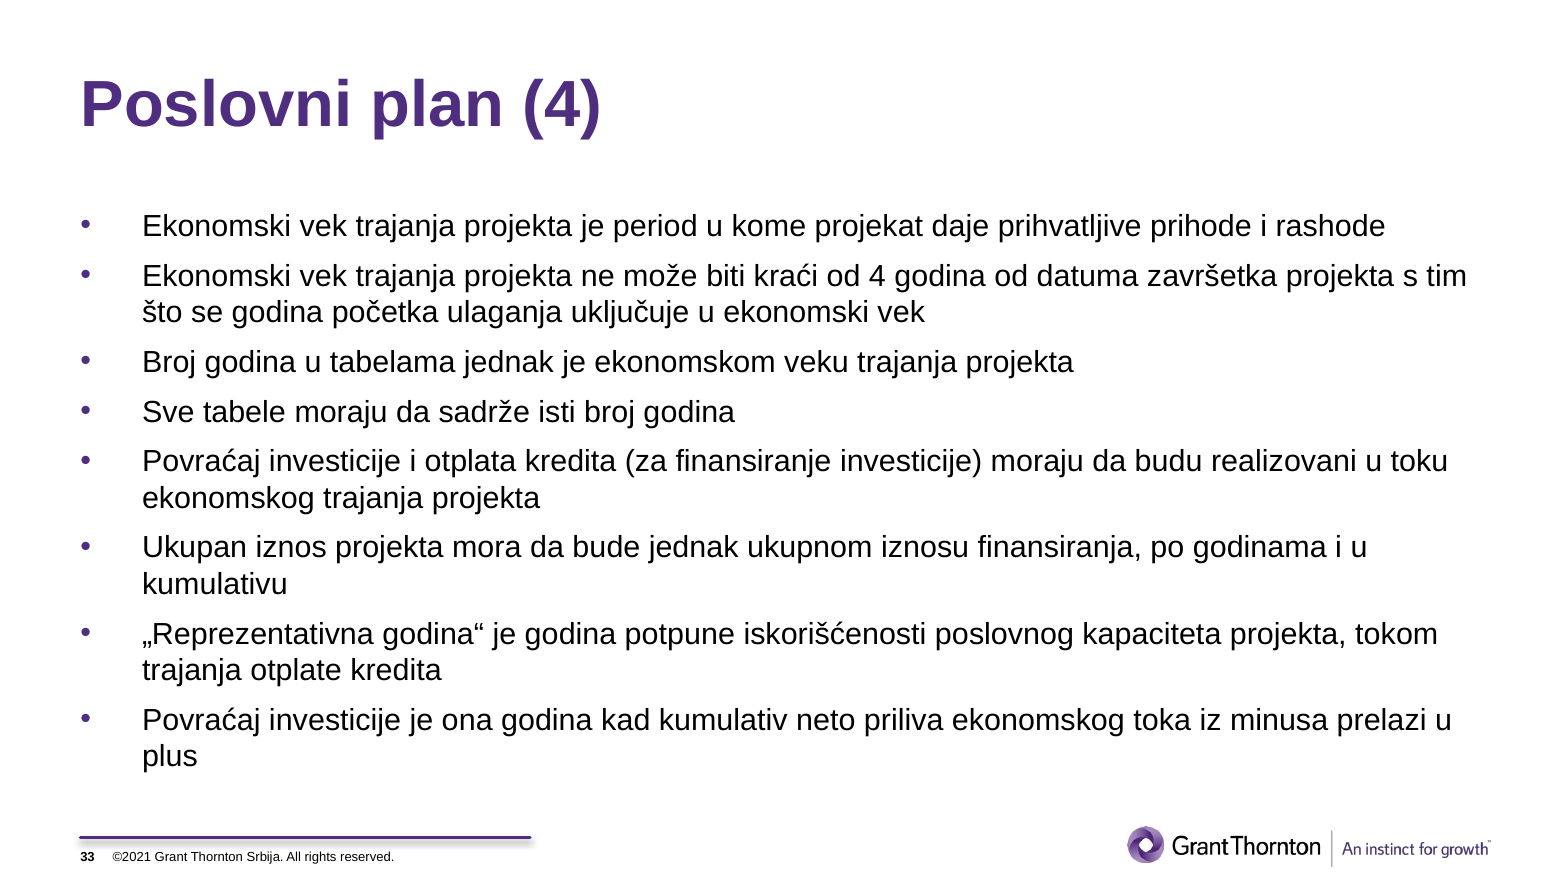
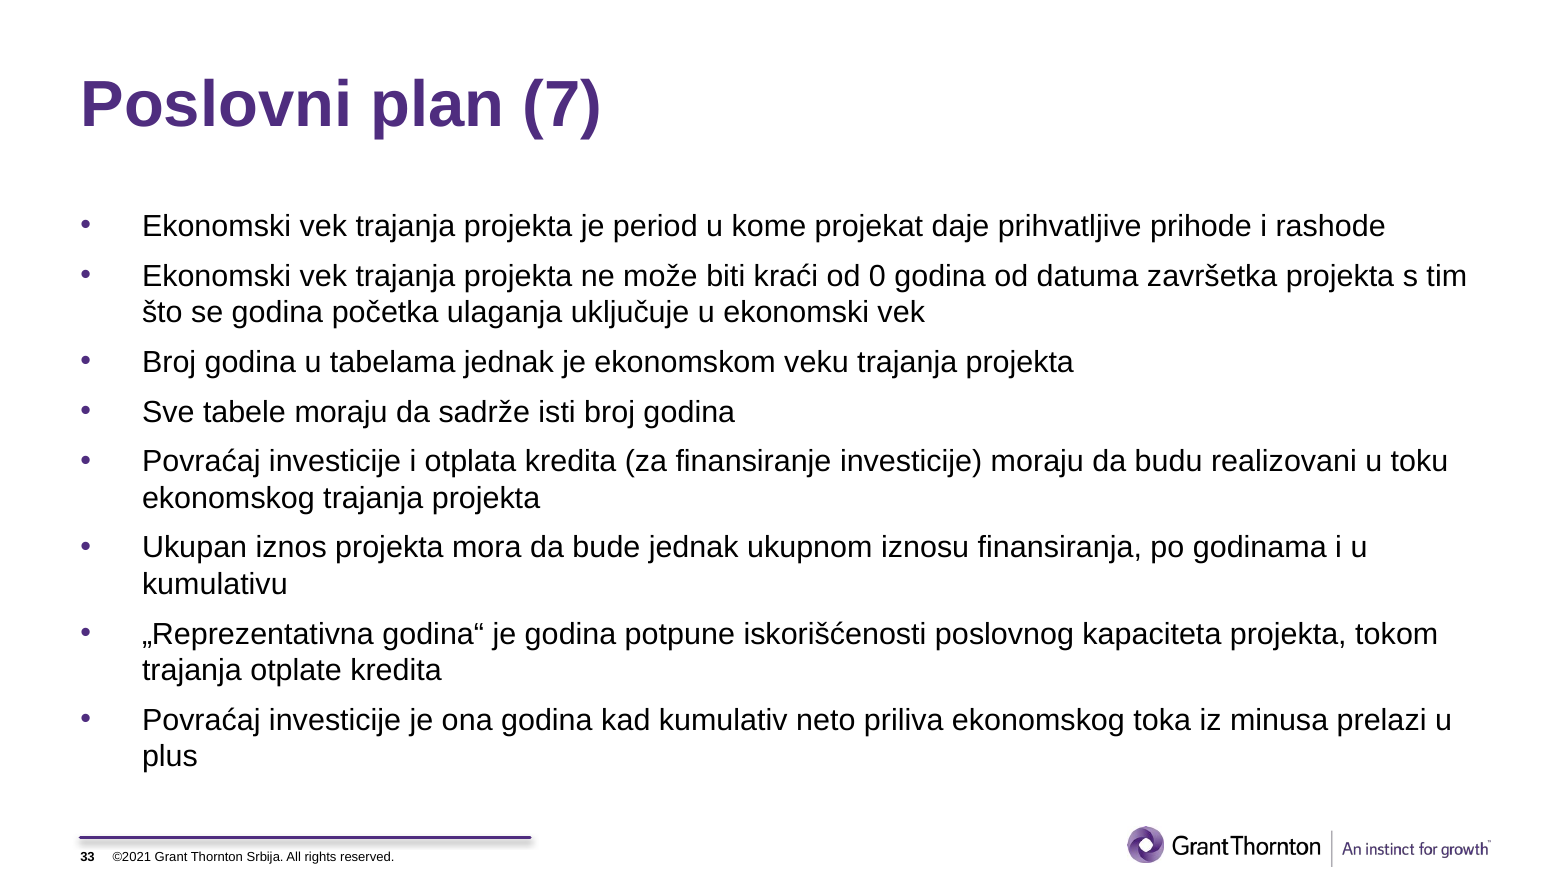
plan 4: 4 -> 7 (562, 105)
od 4: 4 -> 0 (877, 276)
